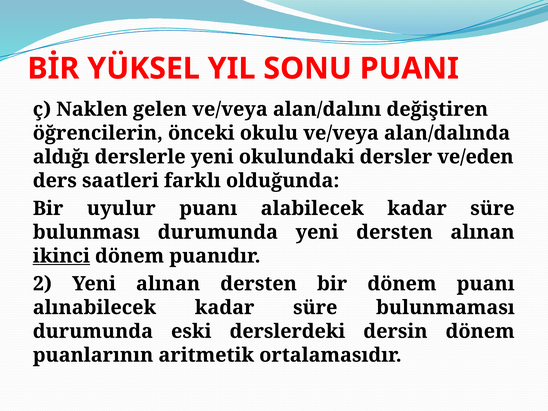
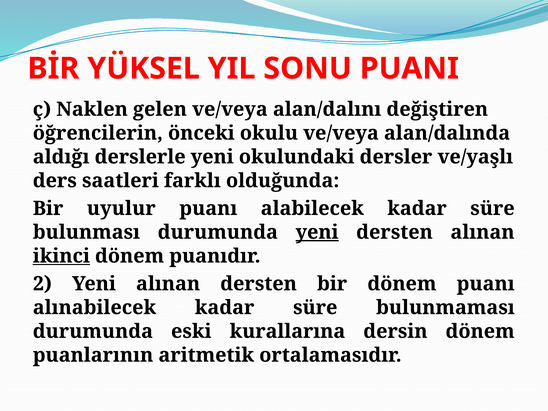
ve/eden: ve/eden -> ve/yaşlı (475, 157)
yeni underline: none -> present (317, 232)
derslerdeki: derslerdeki -> kurallarına (287, 331)
